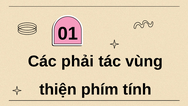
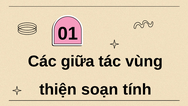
phải: phải -> giữa (78, 61)
phím: phím -> soạn (100, 89)
